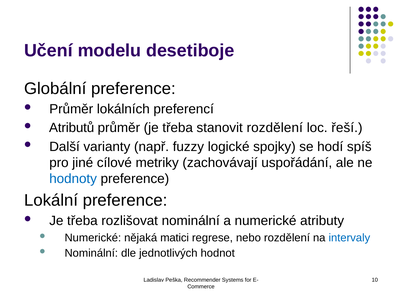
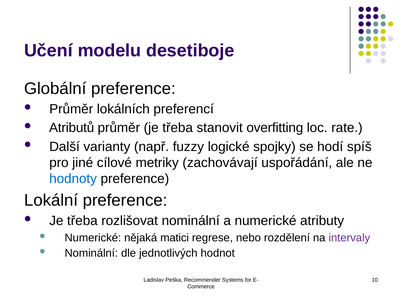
stanovit rozdělení: rozdělení -> overfitting (275, 128)
řeší: řeší -> rate (347, 128)
intervaly colour: blue -> purple (349, 238)
